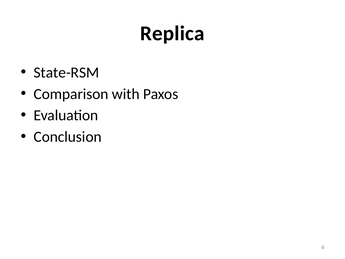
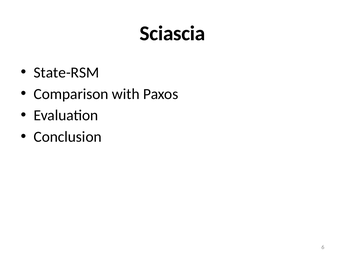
Replica: Replica -> Sciascia (173, 33)
